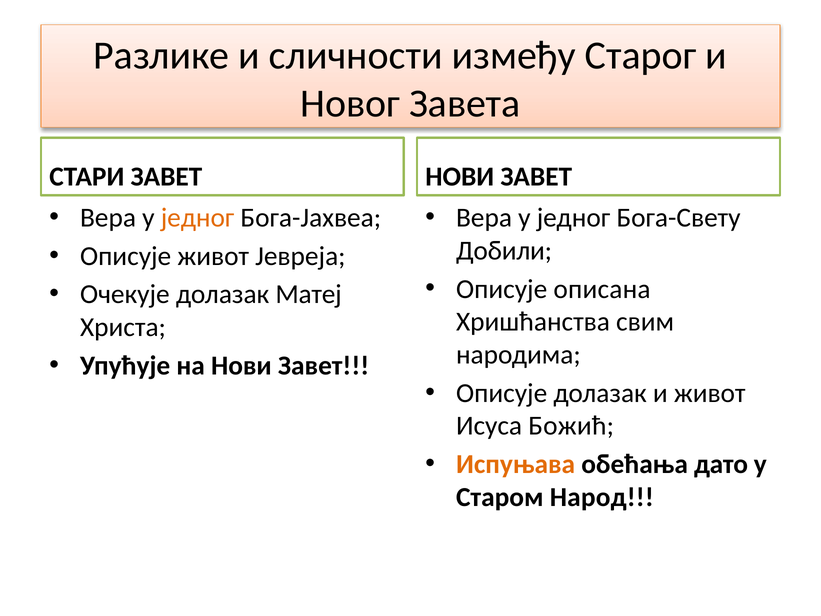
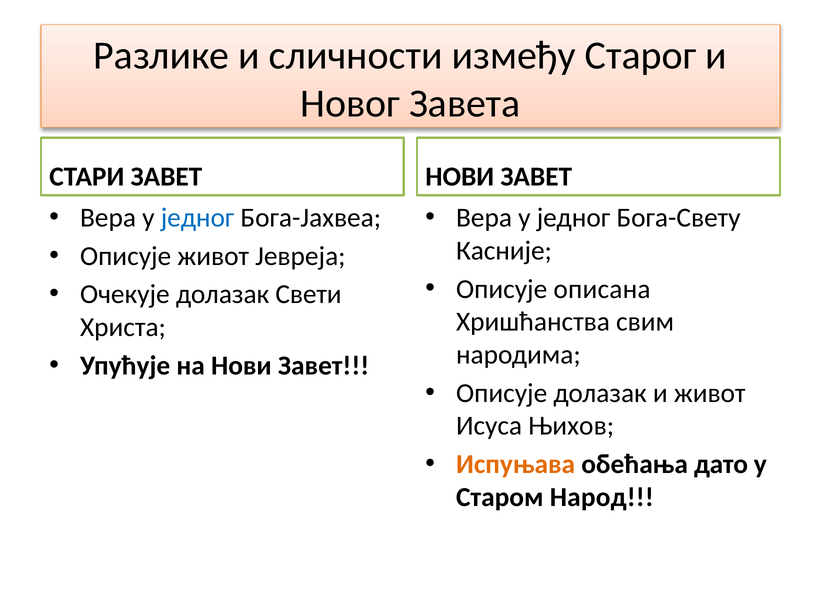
једног colour: orange -> blue (198, 218)
Добили: Добили -> Касније (504, 251)
Матеј: Матеј -> Свети (309, 294)
Божић: Божић -> Њихов (571, 426)
